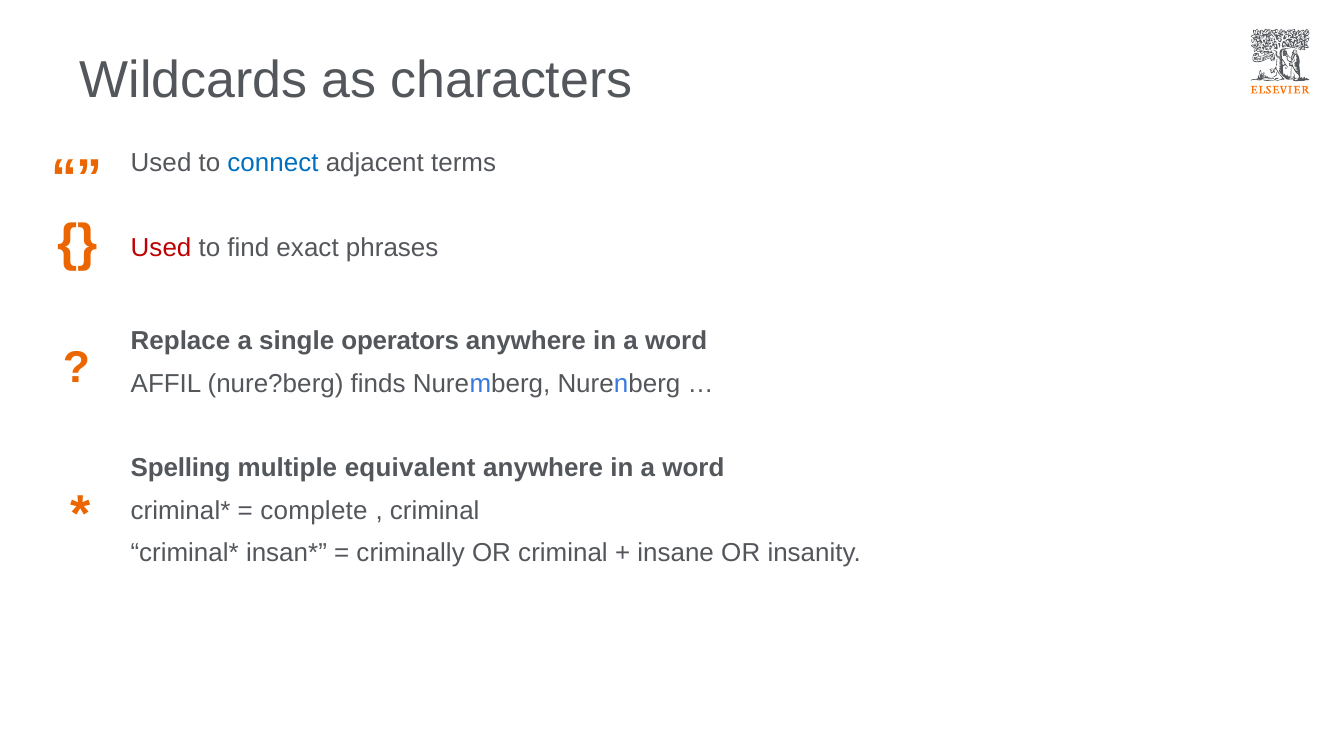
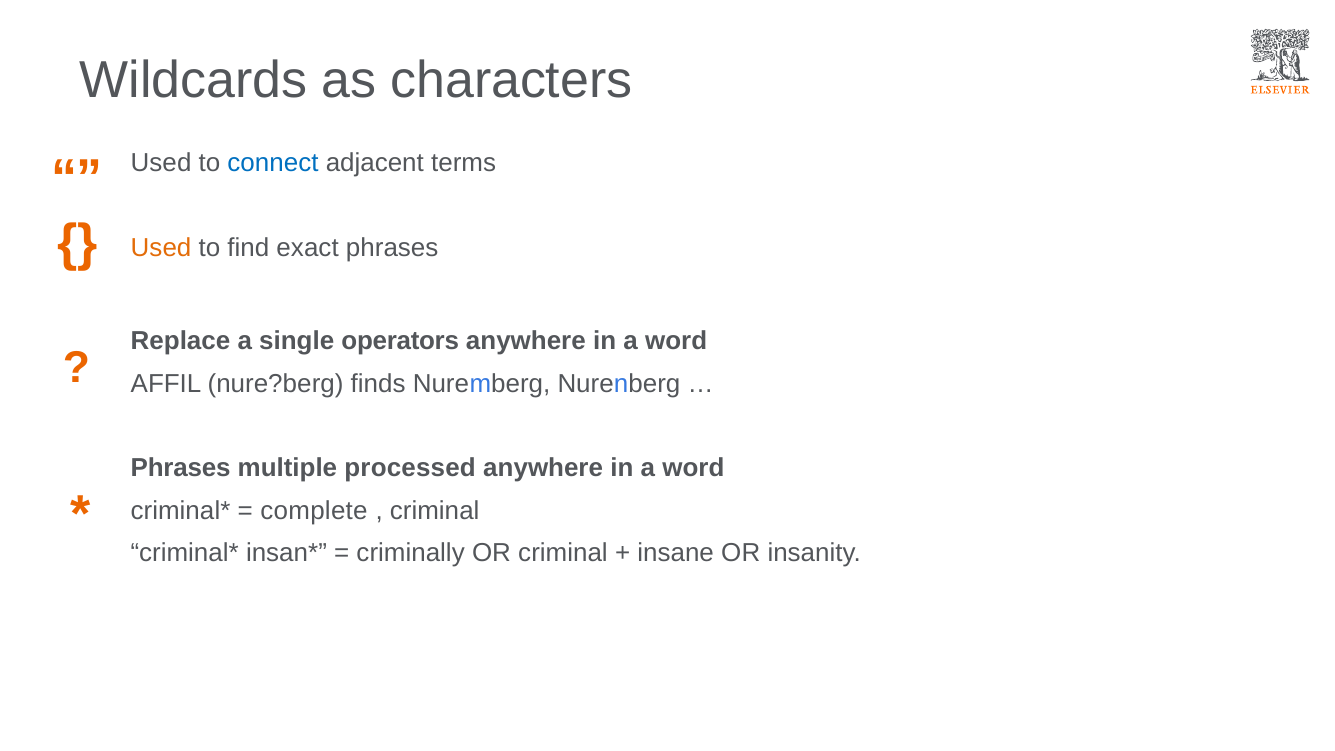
Used colour: red -> orange (161, 248)
Spelling: Spelling -> Phrases (181, 468)
equivalent: equivalent -> processed (410, 468)
